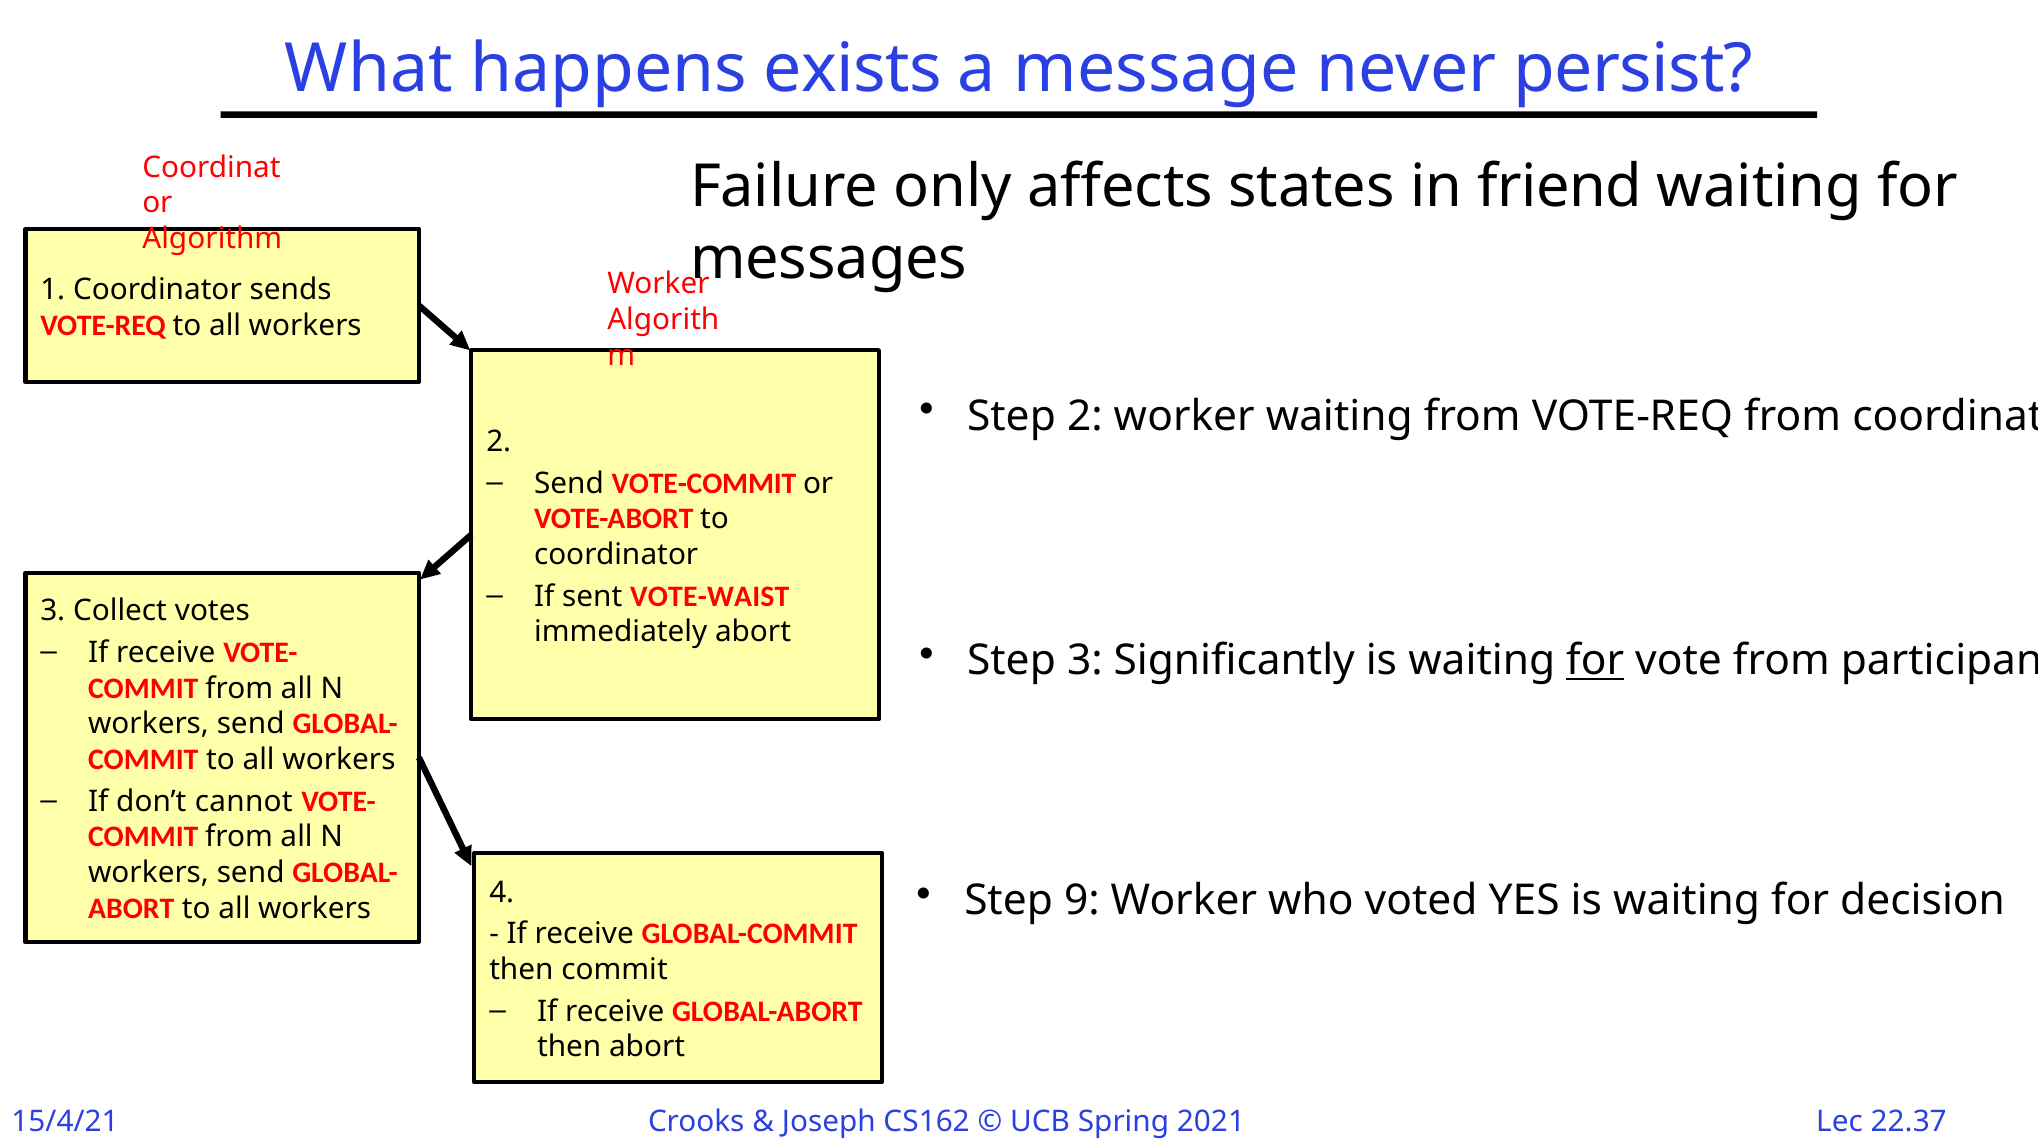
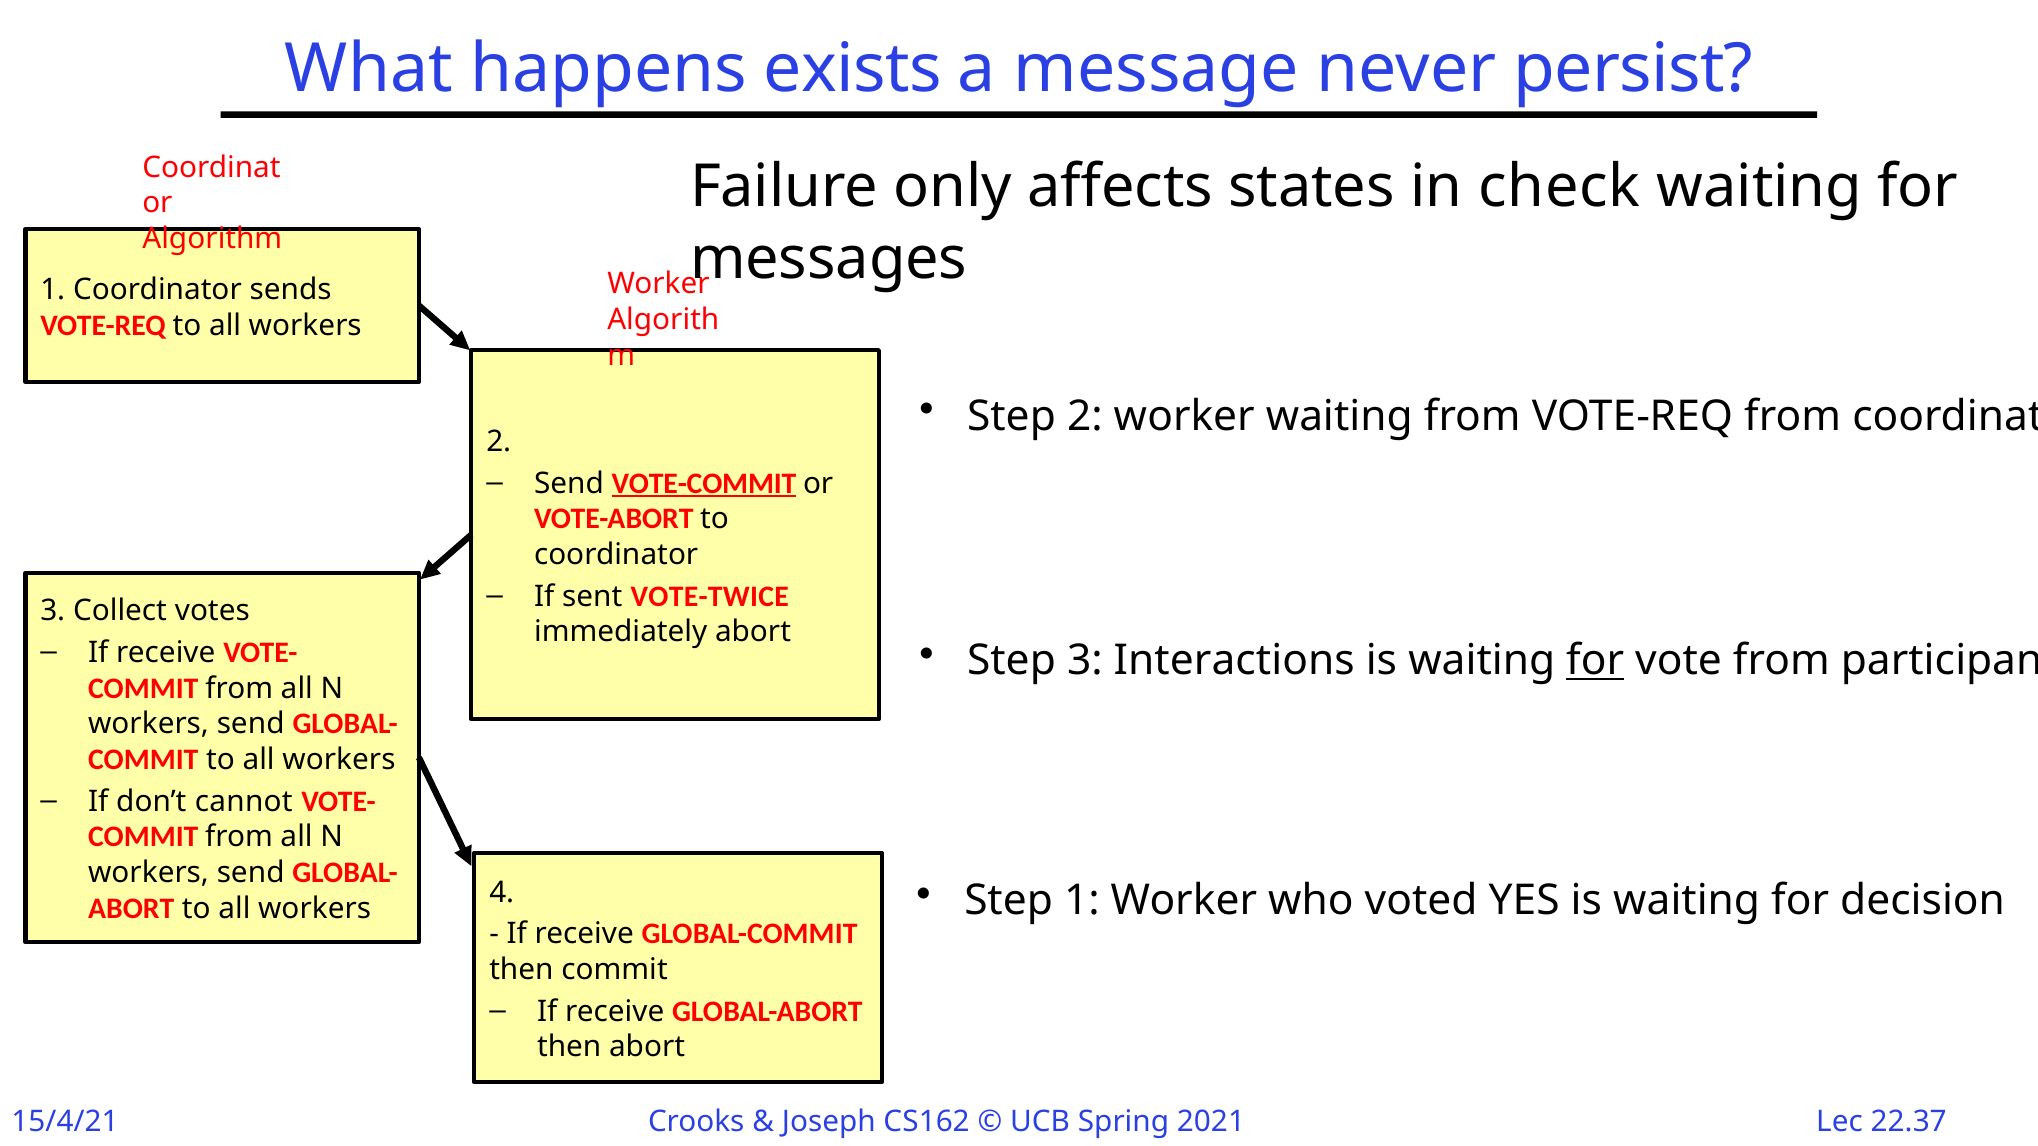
friend: friend -> check (1559, 187)
VOTE-COMMIT underline: none -> present (704, 483)
VOTE-WAIST: VOTE-WAIST -> VOTE-TWICE (710, 596)
Significantly: Significantly -> Interactions (1234, 661)
Step 9: 9 -> 1 (1082, 901)
